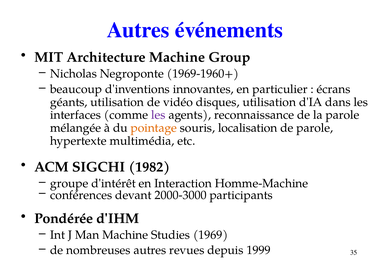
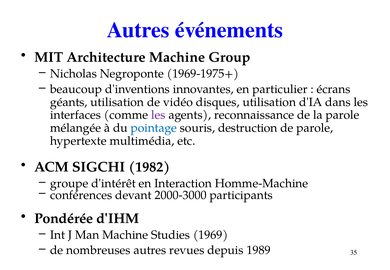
1969-1960+: 1969-1960+ -> 1969-1975+ (203, 74)
pointage colour: orange -> blue (154, 128)
localisation: localisation -> destruction (248, 128)
1999: 1999 -> 1989 (259, 250)
